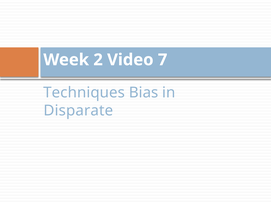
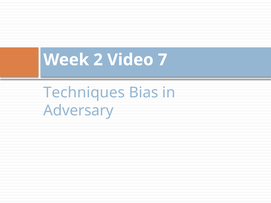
Disparate: Disparate -> Adversary (78, 111)
